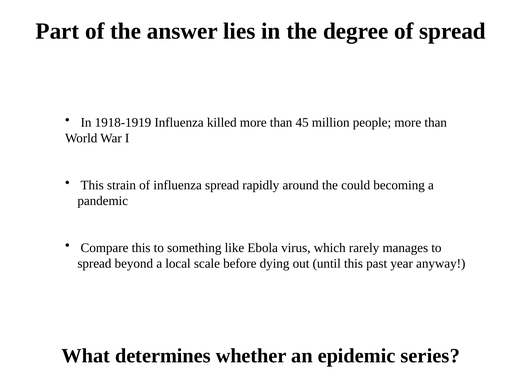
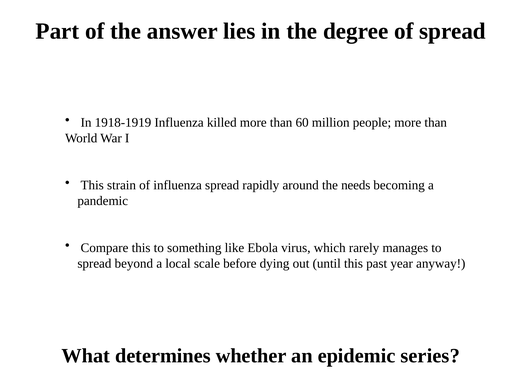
45: 45 -> 60 (302, 122)
could: could -> needs (356, 185)
